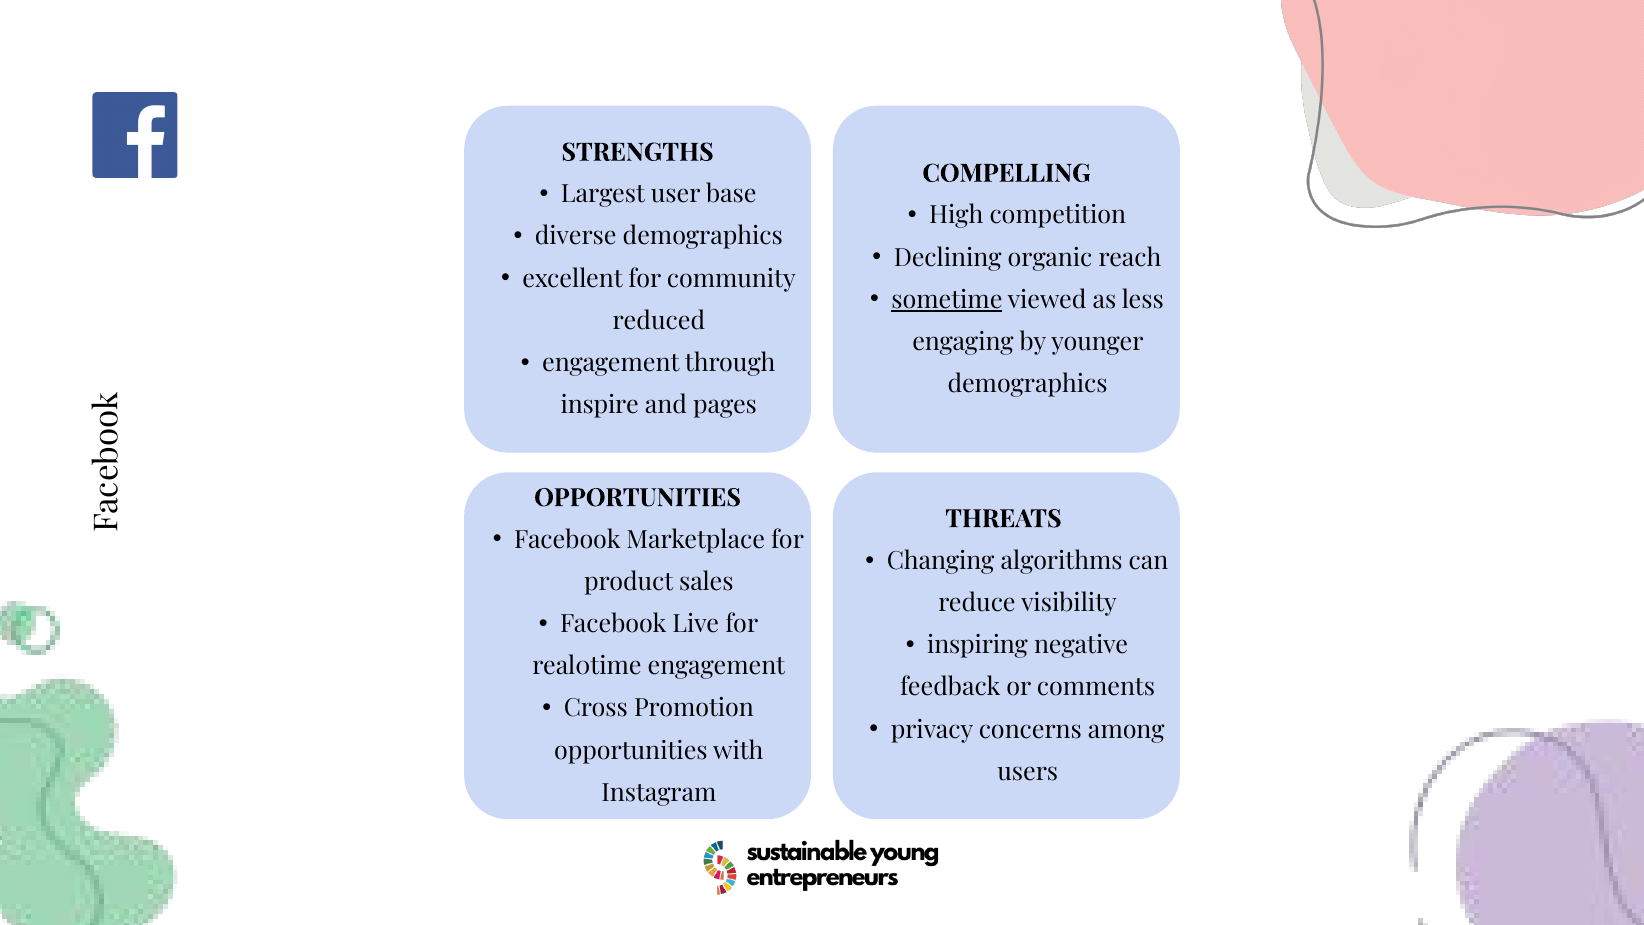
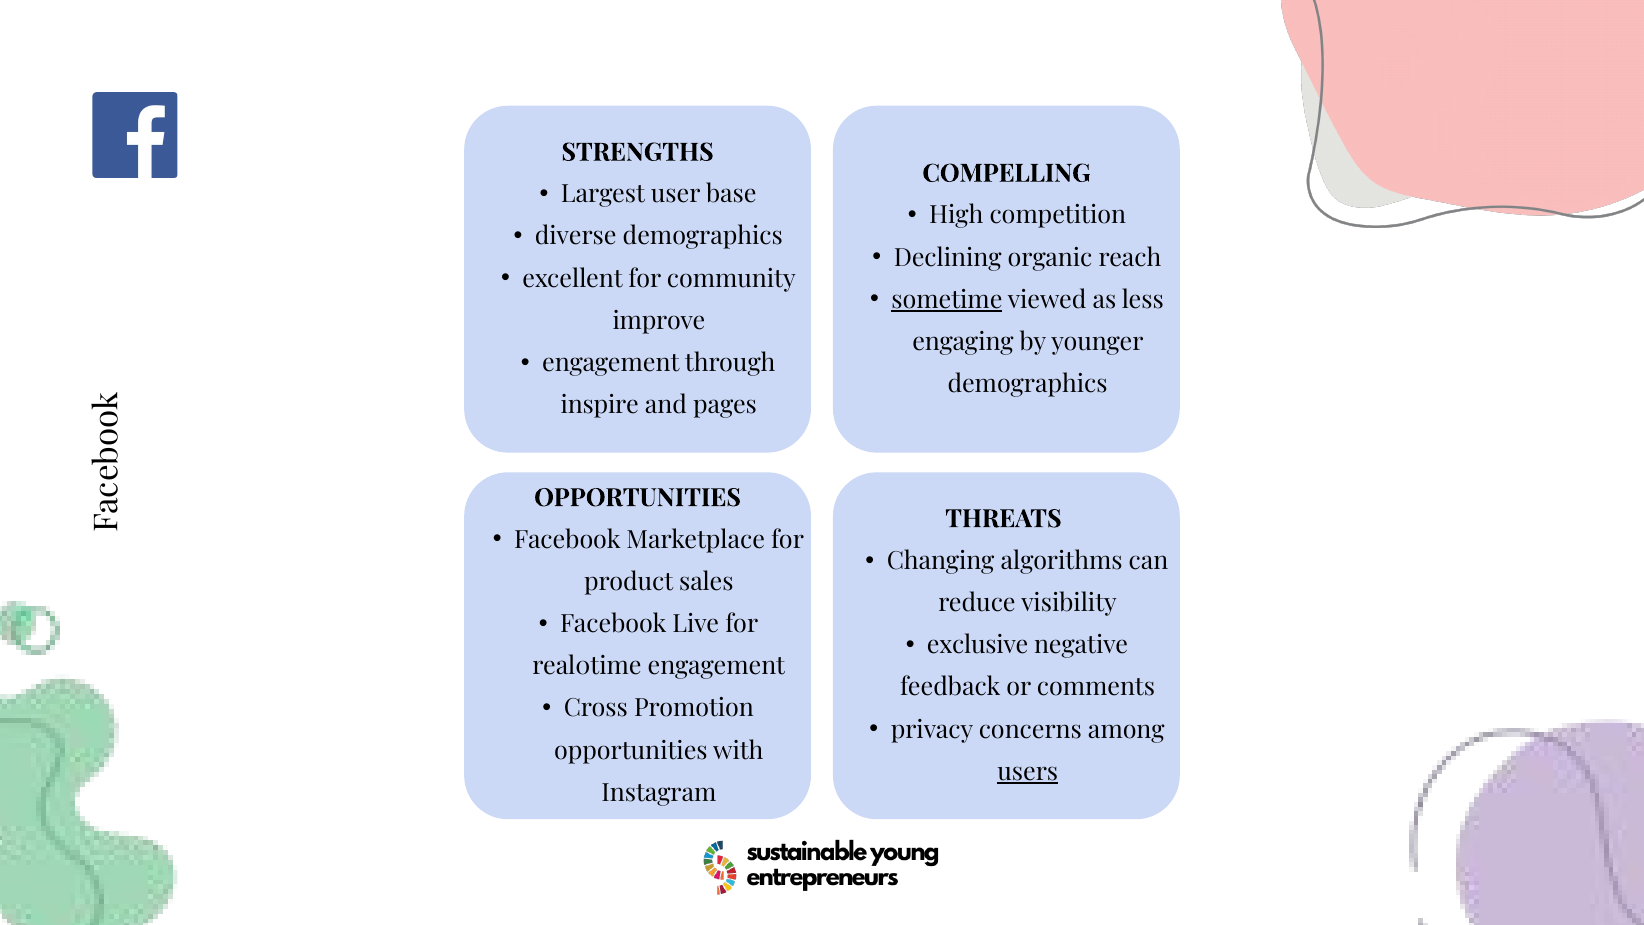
reduced: reduced -> improve (659, 321)
inspiring: inspiring -> exclusive (978, 645)
users underline: none -> present (1028, 772)
